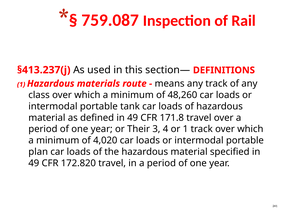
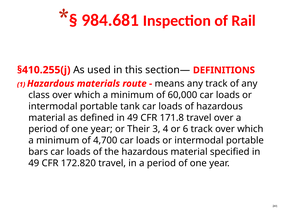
759.087: 759.087 -> 984.681 (110, 20)
§413.237(j: §413.237(j -> §410.255(j (44, 70)
48,260: 48,260 -> 60,000 (182, 95)
or 1: 1 -> 6 (185, 129)
4,020: 4,020 -> 4,700 (105, 140)
plan: plan -> bars (38, 152)
